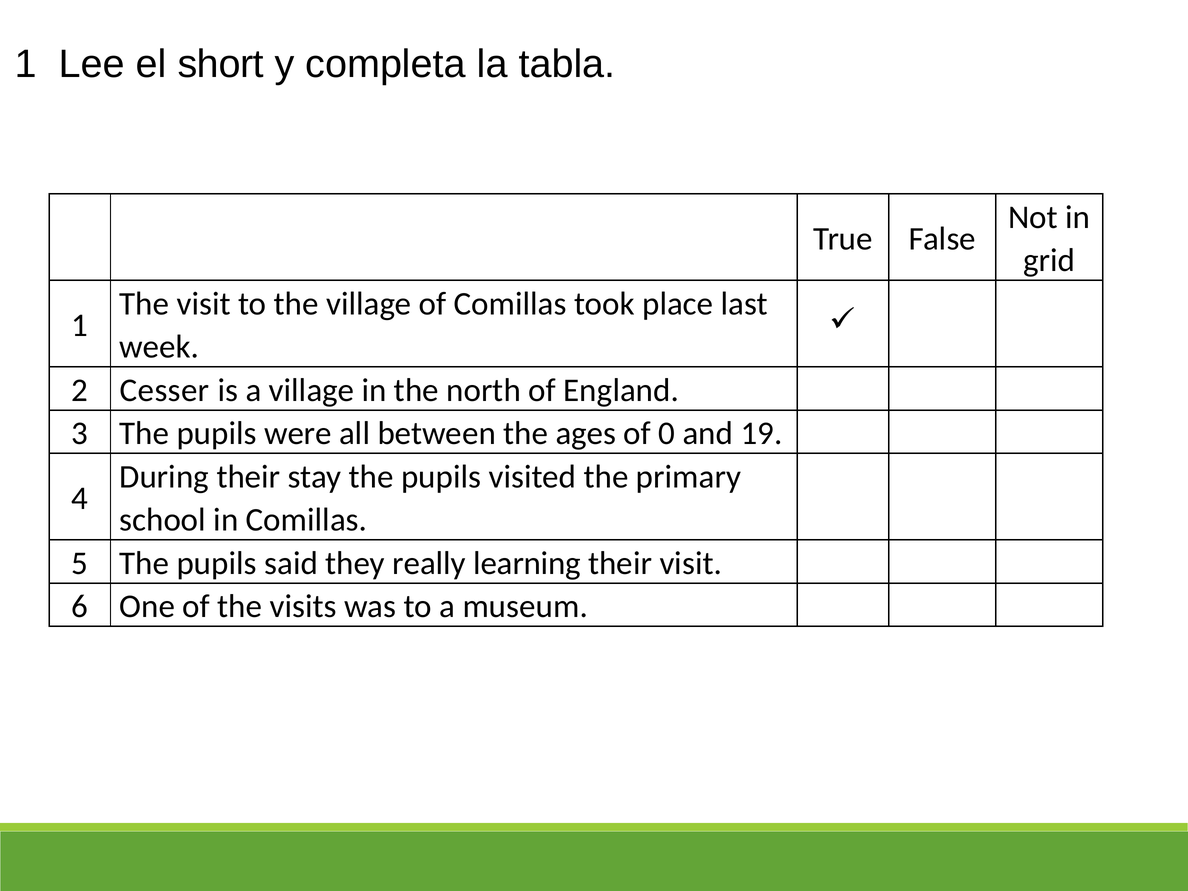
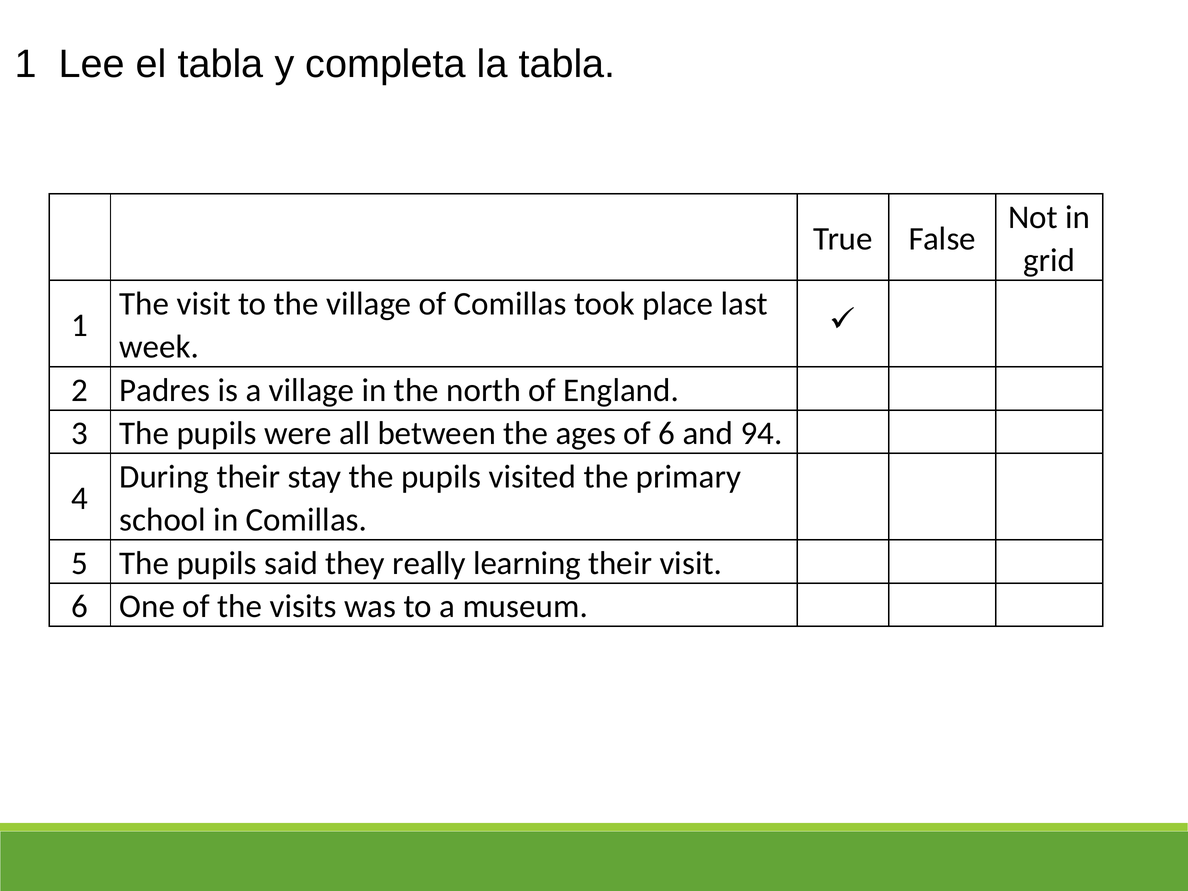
el short: short -> tabla (221, 64)
Cesser: Cesser -> Padres (165, 390)
of 0: 0 -> 6 (667, 434)
19: 19 -> 94 (761, 434)
